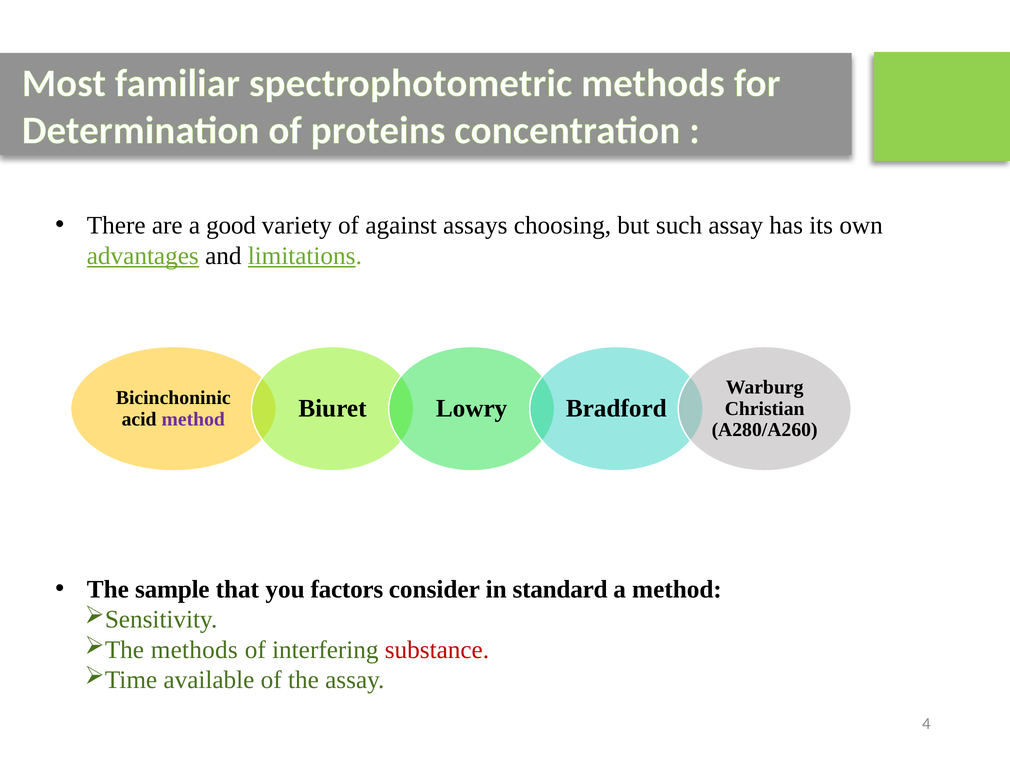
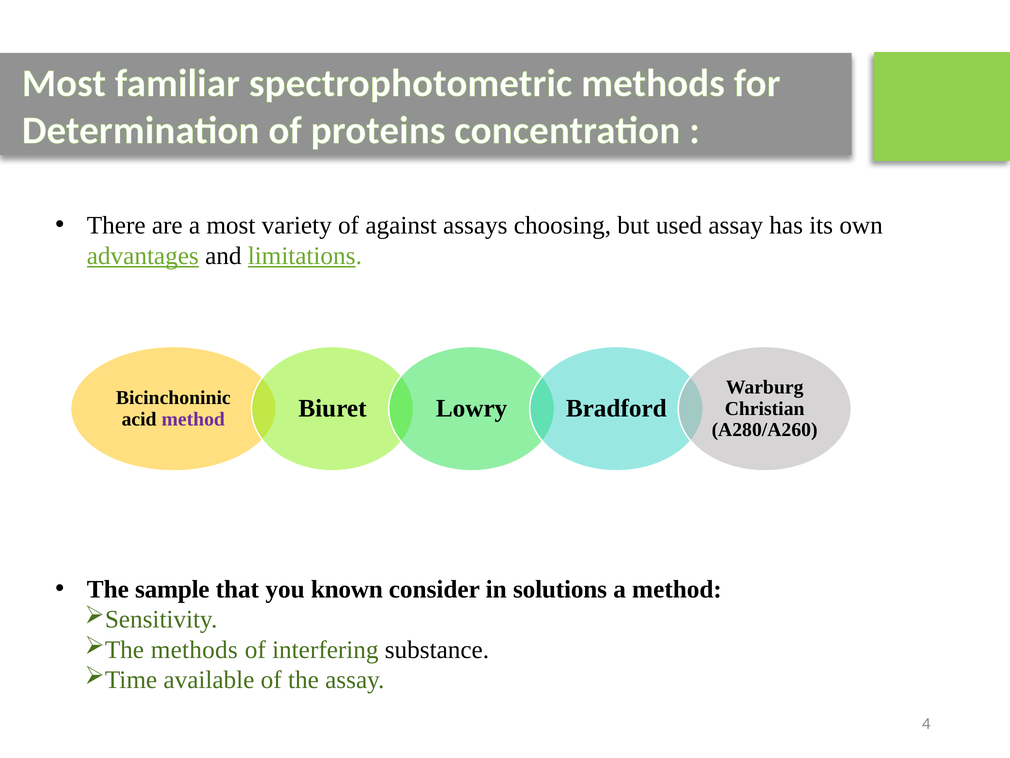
a good: good -> most (231, 225)
such: such -> used (679, 225)
factors: factors -> known (347, 589)
standard: standard -> solutions (560, 589)
substance colour: red -> black (437, 649)
